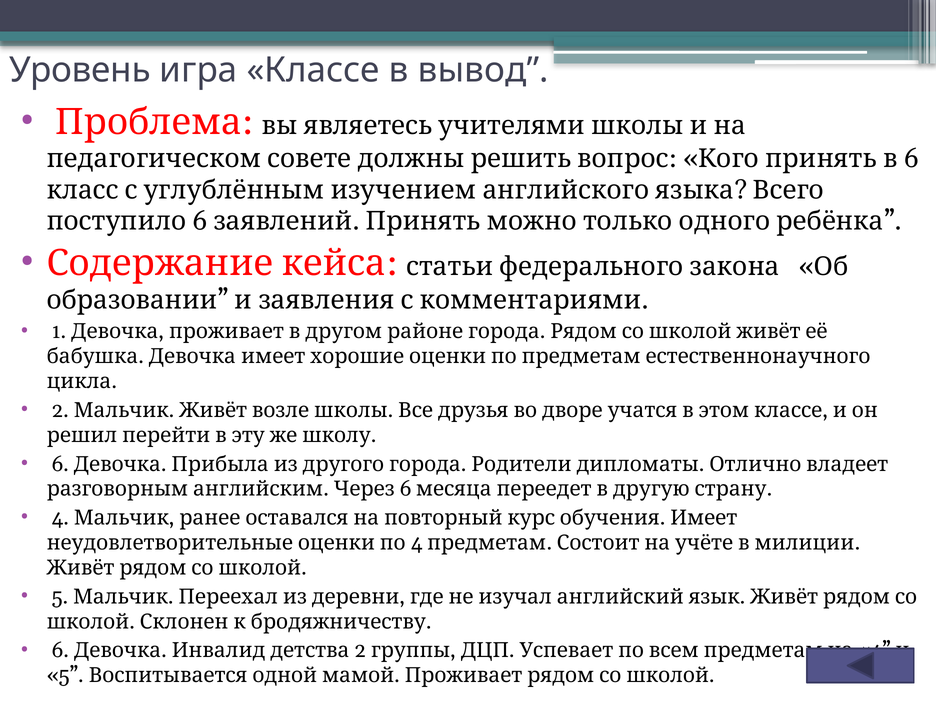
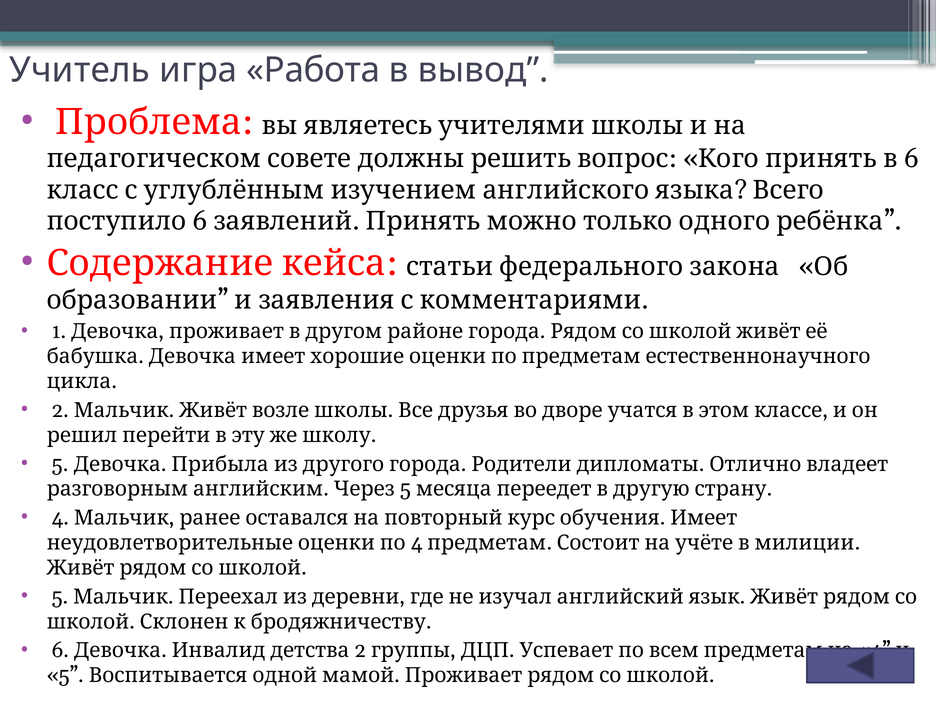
Уровень: Уровень -> Учитель (80, 70)
Классе: Классе -> Работа (313, 70)
6: 6 -> 5 (60, 464)
6: 6 -> 5 (405, 489)
